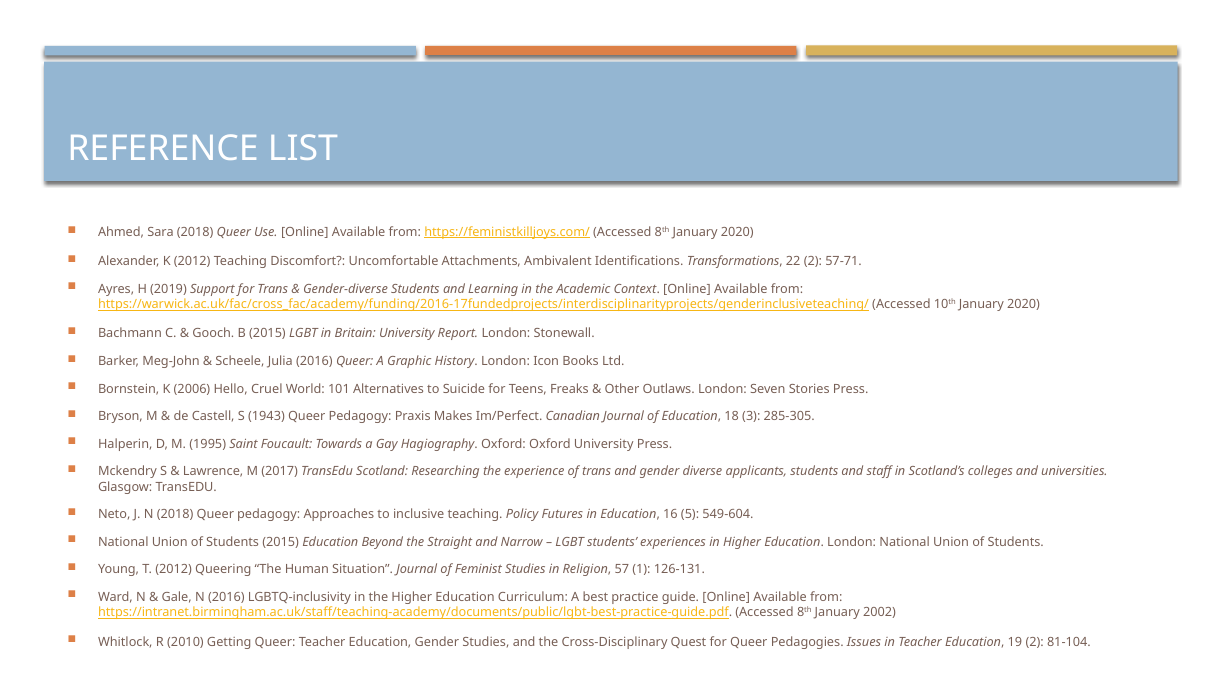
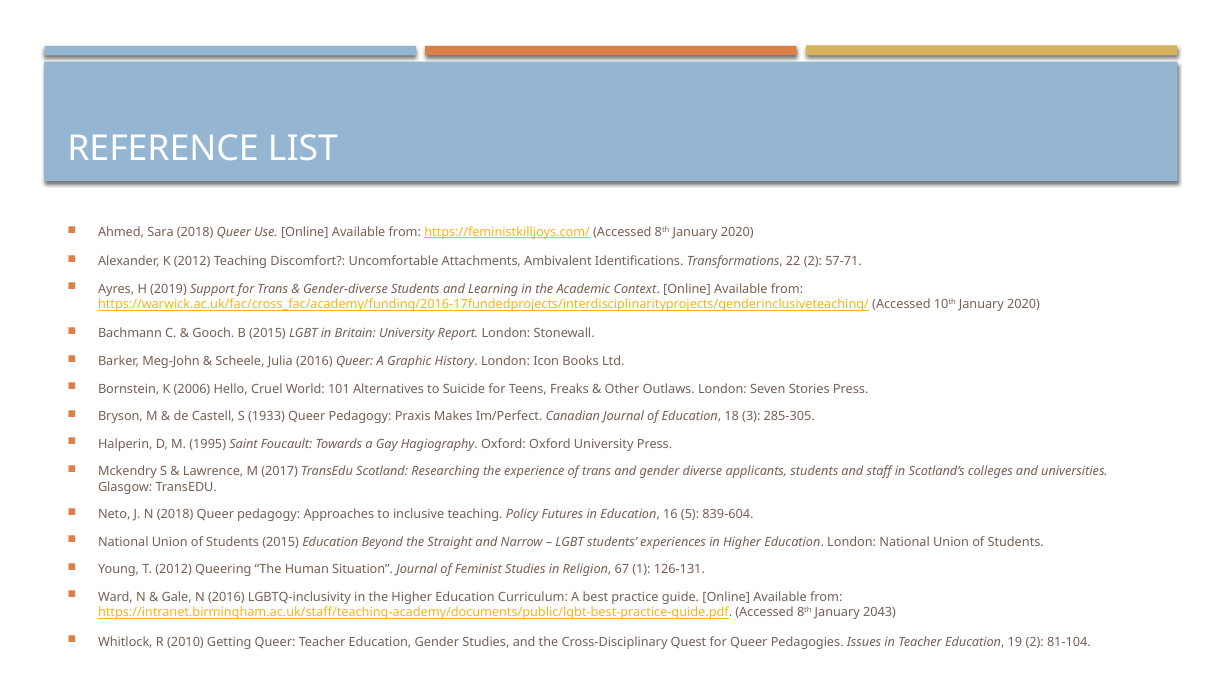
1943: 1943 -> 1933 (267, 416)
549-604: 549-604 -> 839-604 (728, 514)
57: 57 -> 67 (622, 569)
2002: 2002 -> 2043 (880, 612)
